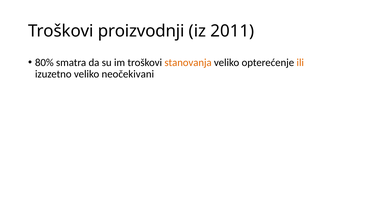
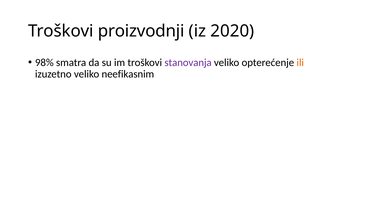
2011: 2011 -> 2020 (232, 31)
80%: 80% -> 98% (44, 62)
stanovanja colour: orange -> purple (188, 62)
neočekivani: neočekivani -> neefikasnim (128, 74)
